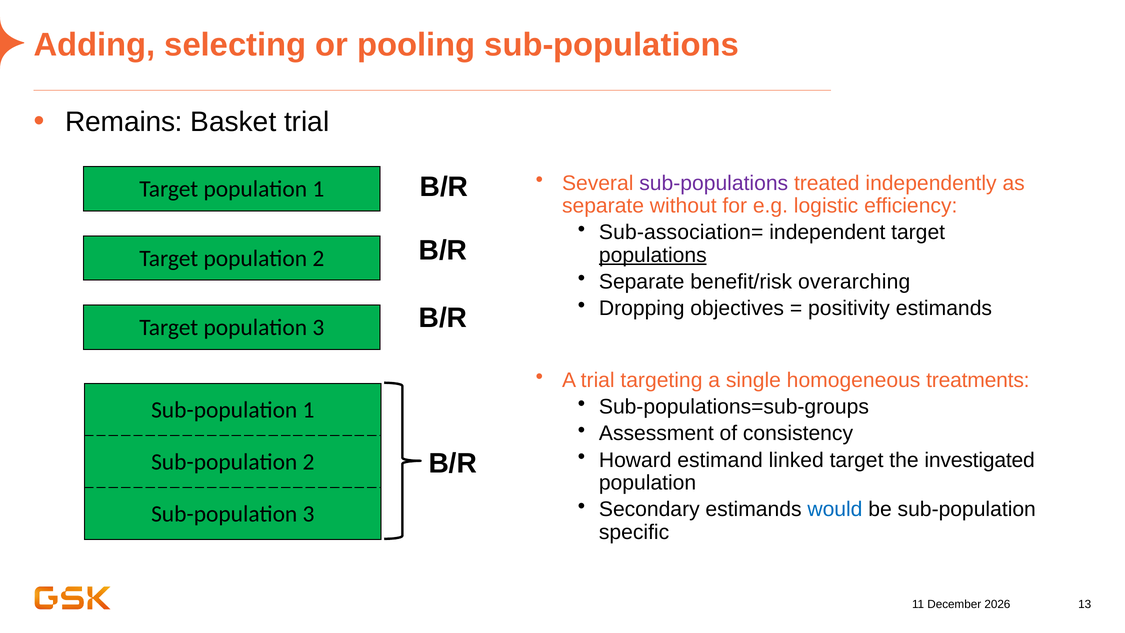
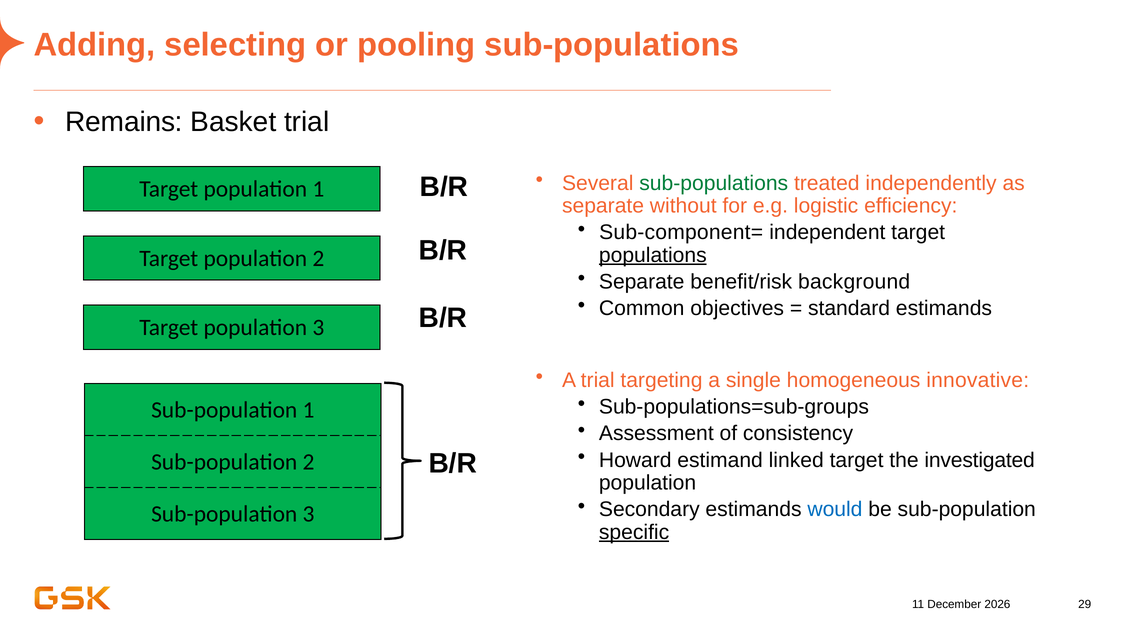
sub-populations colour: purple -> green (714, 183)
Sub-association=: Sub-association= -> Sub-component= (681, 232)
overarching: overarching -> background (854, 282)
Dropping: Dropping -> Common (642, 308)
positivity: positivity -> standard (849, 308)
treatments: treatments -> innovative (978, 380)
specific underline: none -> present (634, 532)
13: 13 -> 29 (1085, 604)
